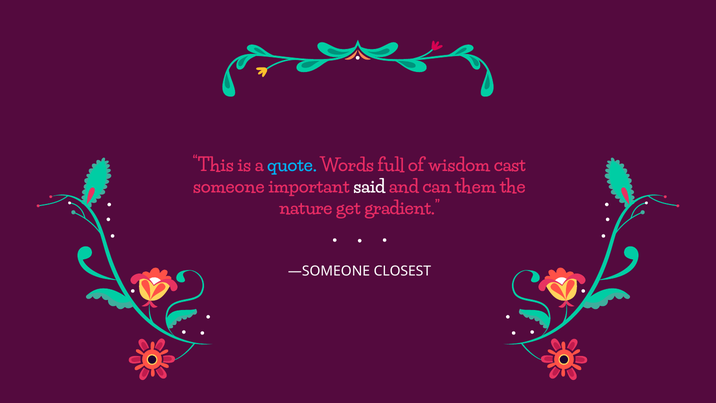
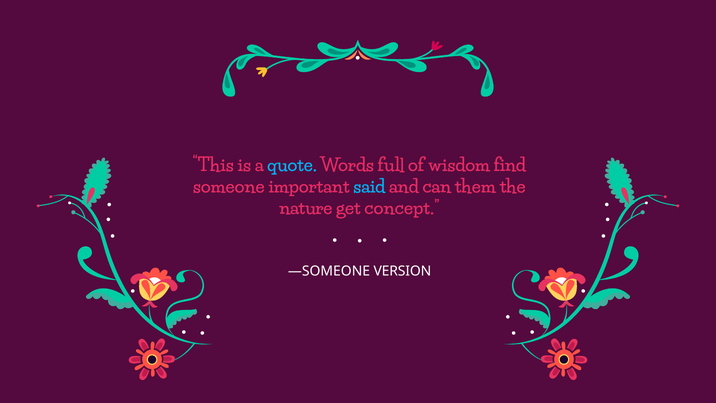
cast: cast -> find (510, 165)
said colour: white -> light blue (369, 187)
gradient: gradient -> concept (402, 208)
CLOSEST: CLOSEST -> VERSION (402, 271)
